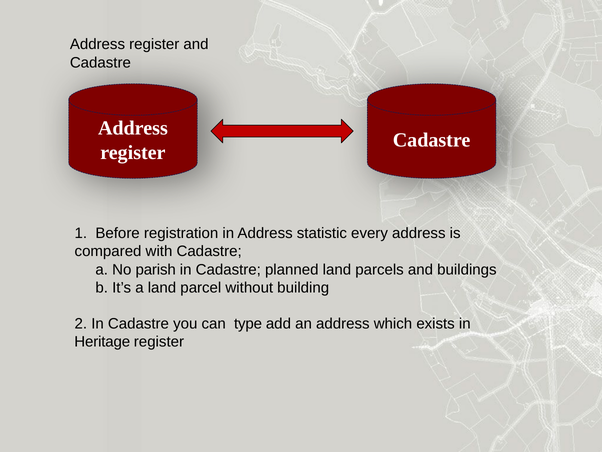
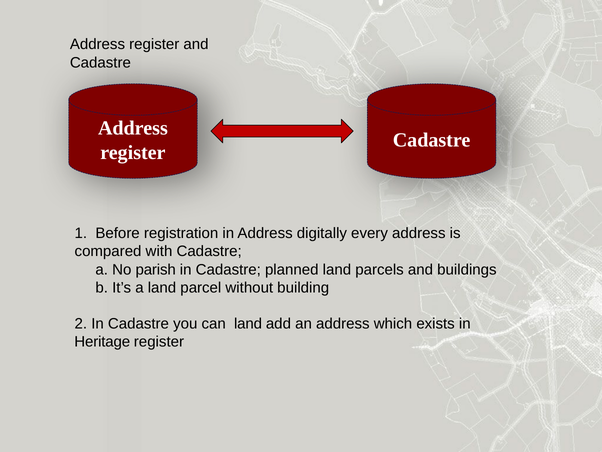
statistic: statistic -> digitally (322, 233)
can type: type -> land (248, 323)
